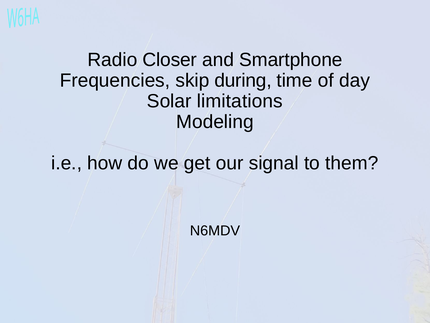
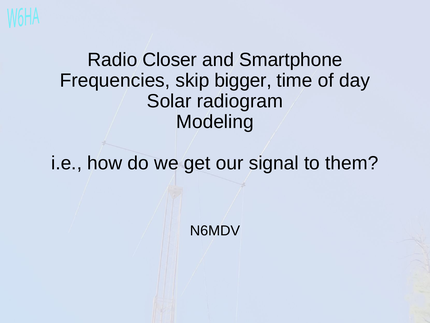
during: during -> bigger (243, 80)
limitations: limitations -> radiogram (240, 101)
